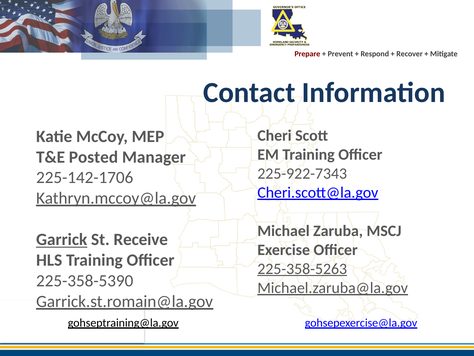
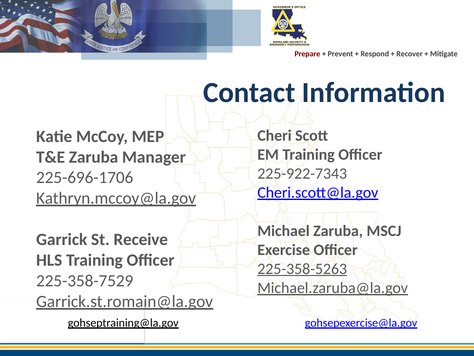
T&E Posted: Posted -> Zaruba (94, 157)
225-142-1706: 225-142-1706 -> 225-696-1706 (85, 177)
Garrick underline: present -> none (62, 239)
225-358-5390: 225-358-5390 -> 225-358-7529 (85, 280)
